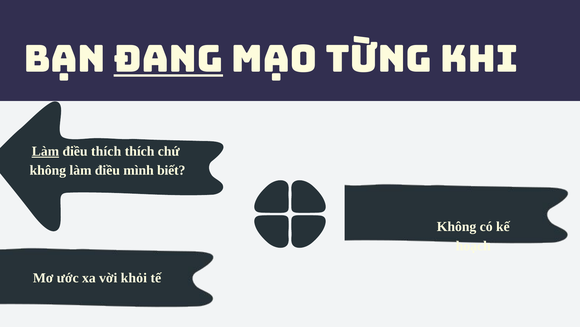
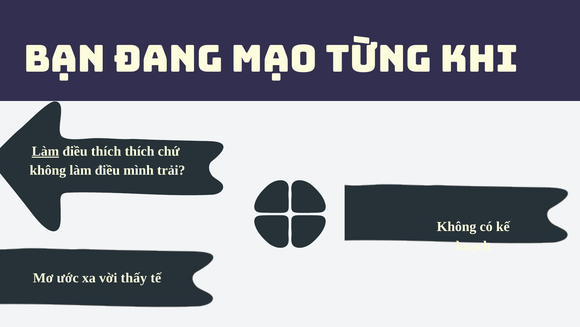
ĐANG underline: present -> none (168, 59)
biết: biết -> trải (171, 170)
khỏi: khỏi -> thấy (134, 277)
